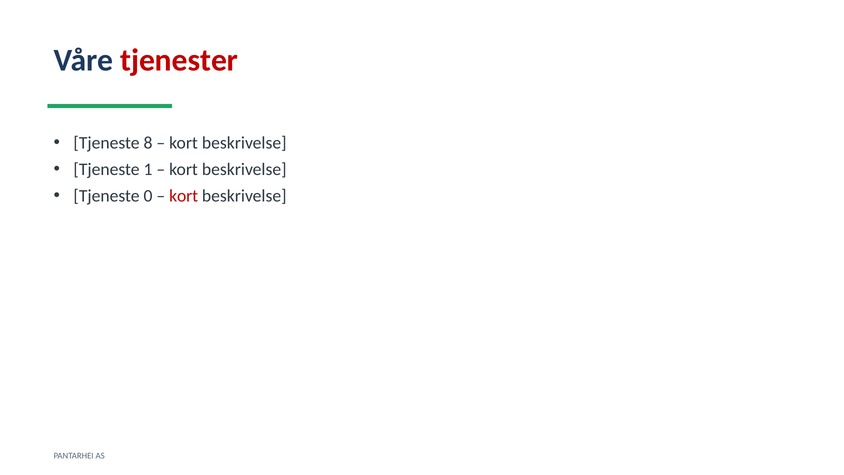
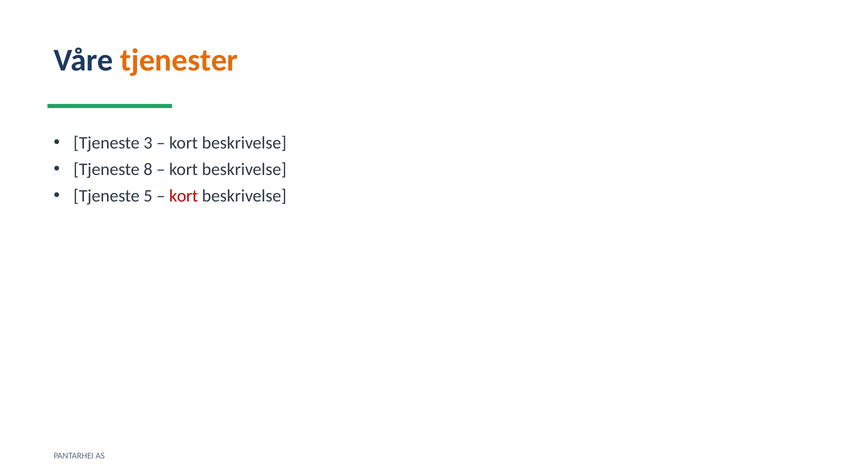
tjenester colour: red -> orange (179, 60)
8: 8 -> 3 (148, 143)
1: 1 -> 8 (148, 169)
0: 0 -> 5 (148, 196)
